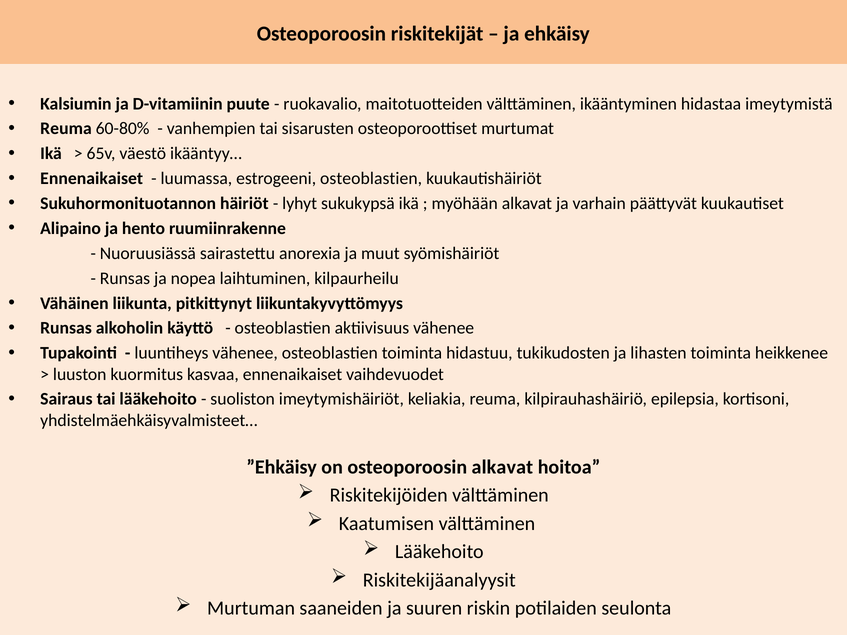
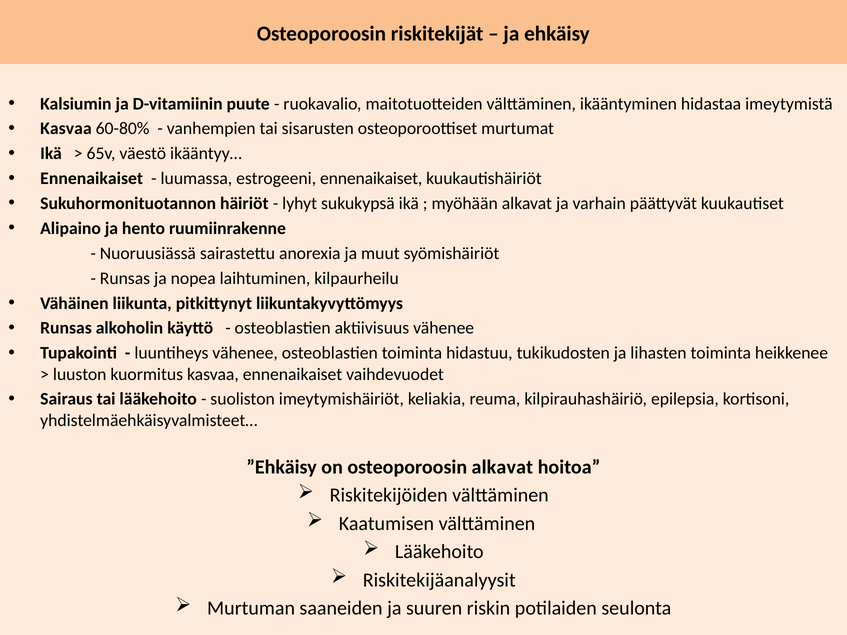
Reuma: Reuma -> Kasvaa (66, 129)
estrogeeni osteoblastien: osteoblastien -> ennenaikaiset (371, 179)
